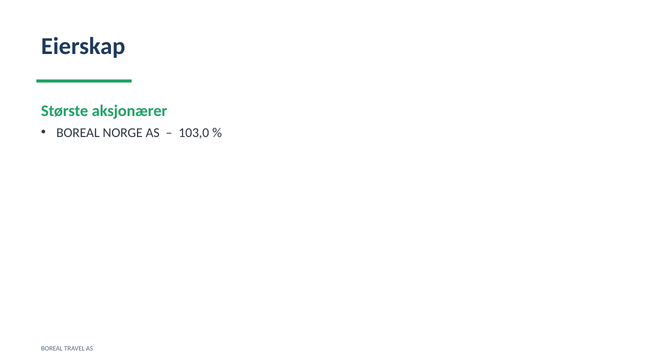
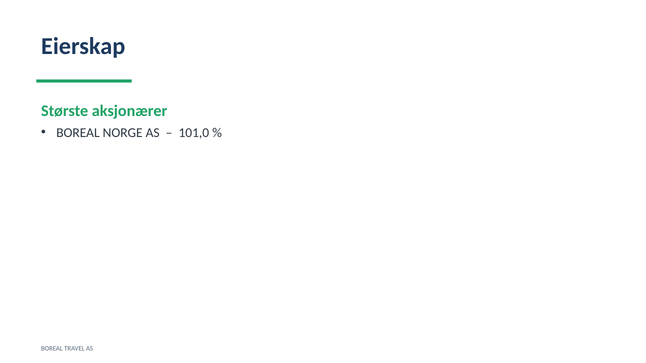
103,0: 103,0 -> 101,0 (194, 133)
